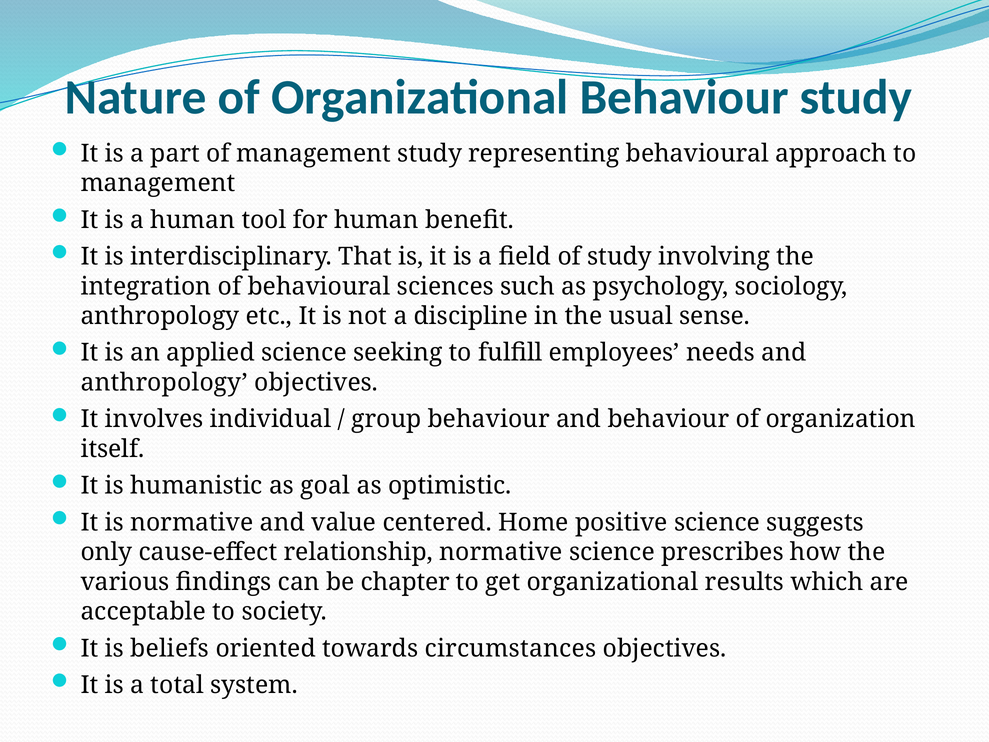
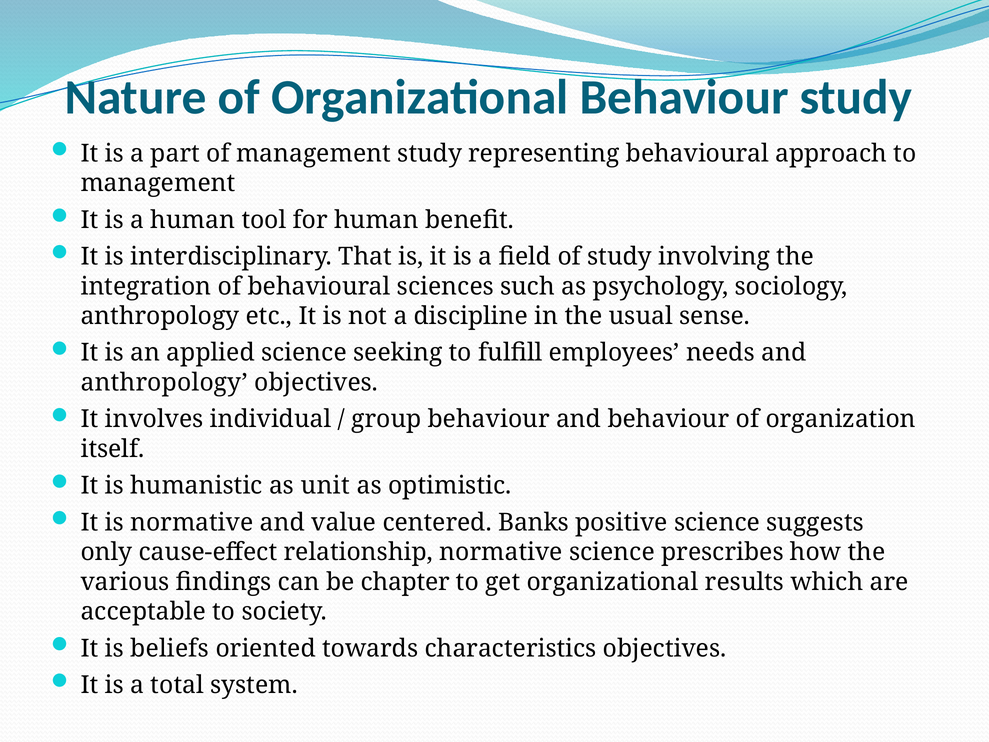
goal: goal -> unit (325, 486)
Home: Home -> Banks (534, 522)
circumstances: circumstances -> characteristics (511, 648)
